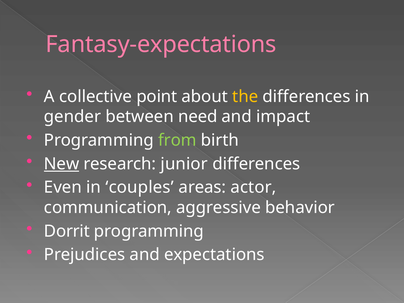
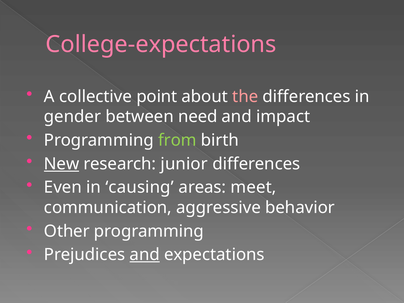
Fantasy-expectations: Fantasy-expectations -> College-expectations (161, 44)
the colour: yellow -> pink (245, 96)
couples: couples -> causing (140, 187)
actor: actor -> meet (253, 187)
Dorrit: Dorrit -> Other (67, 231)
and underline: none -> present (145, 255)
